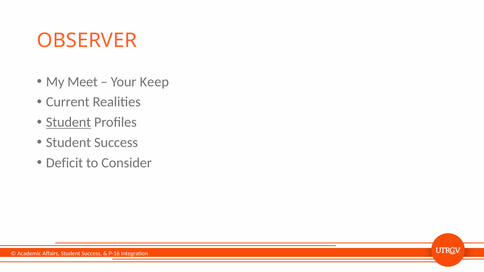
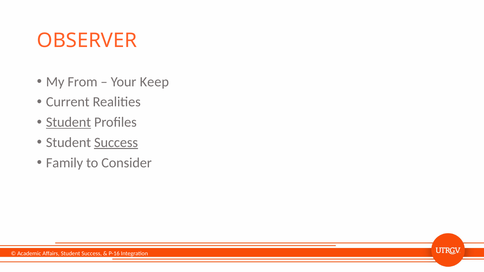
Meet: Meet -> From (83, 82)
Success underline: none -> present (116, 143)
Deficit: Deficit -> Family (65, 163)
